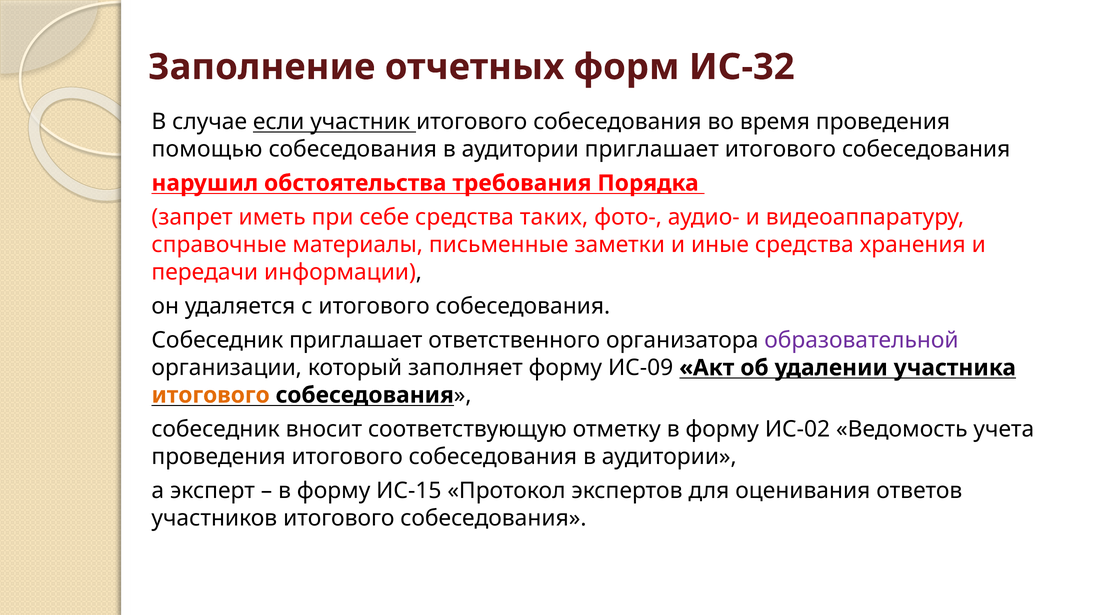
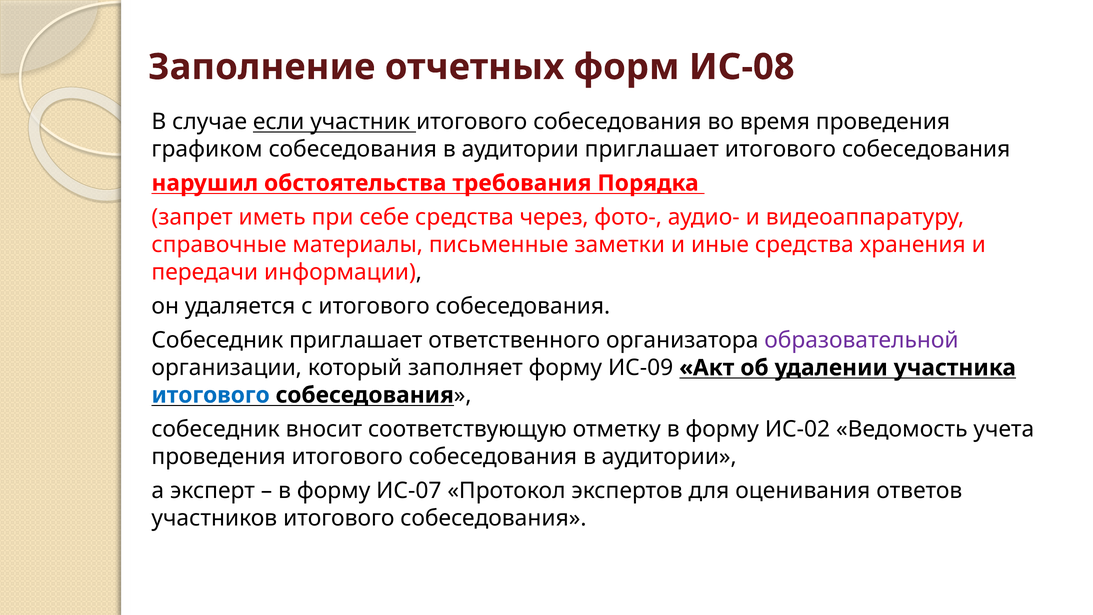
ИС-32: ИС-32 -> ИС-08 (742, 67)
помощью: помощью -> графиком (207, 149)
таких: таких -> через (554, 217)
итогового colour: orange -> blue (211, 395)
ИС-15: ИС-15 -> ИС-07 (409, 491)
